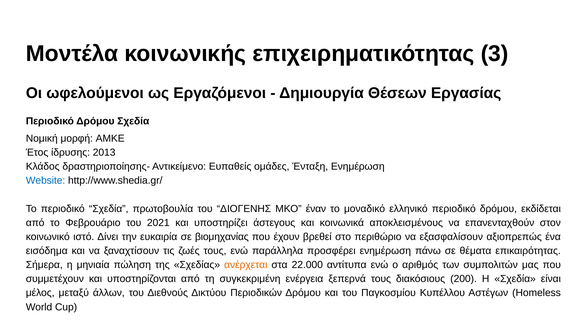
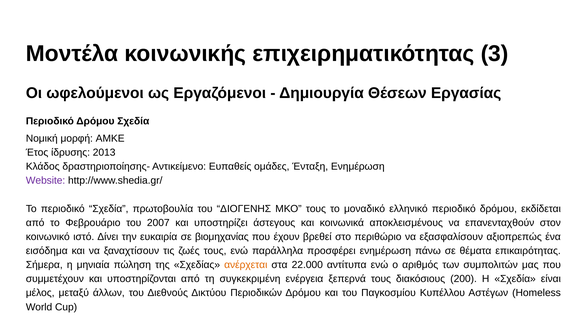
Website colour: blue -> purple (46, 181)
ΜΚΟ έναν: έναν -> τους (316, 209)
2021: 2021 -> 2007 (158, 223)
